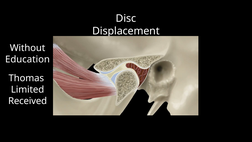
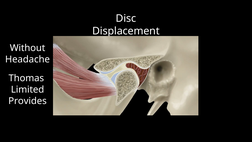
Education: Education -> Headache (27, 59)
Received: Received -> Provides (28, 101)
